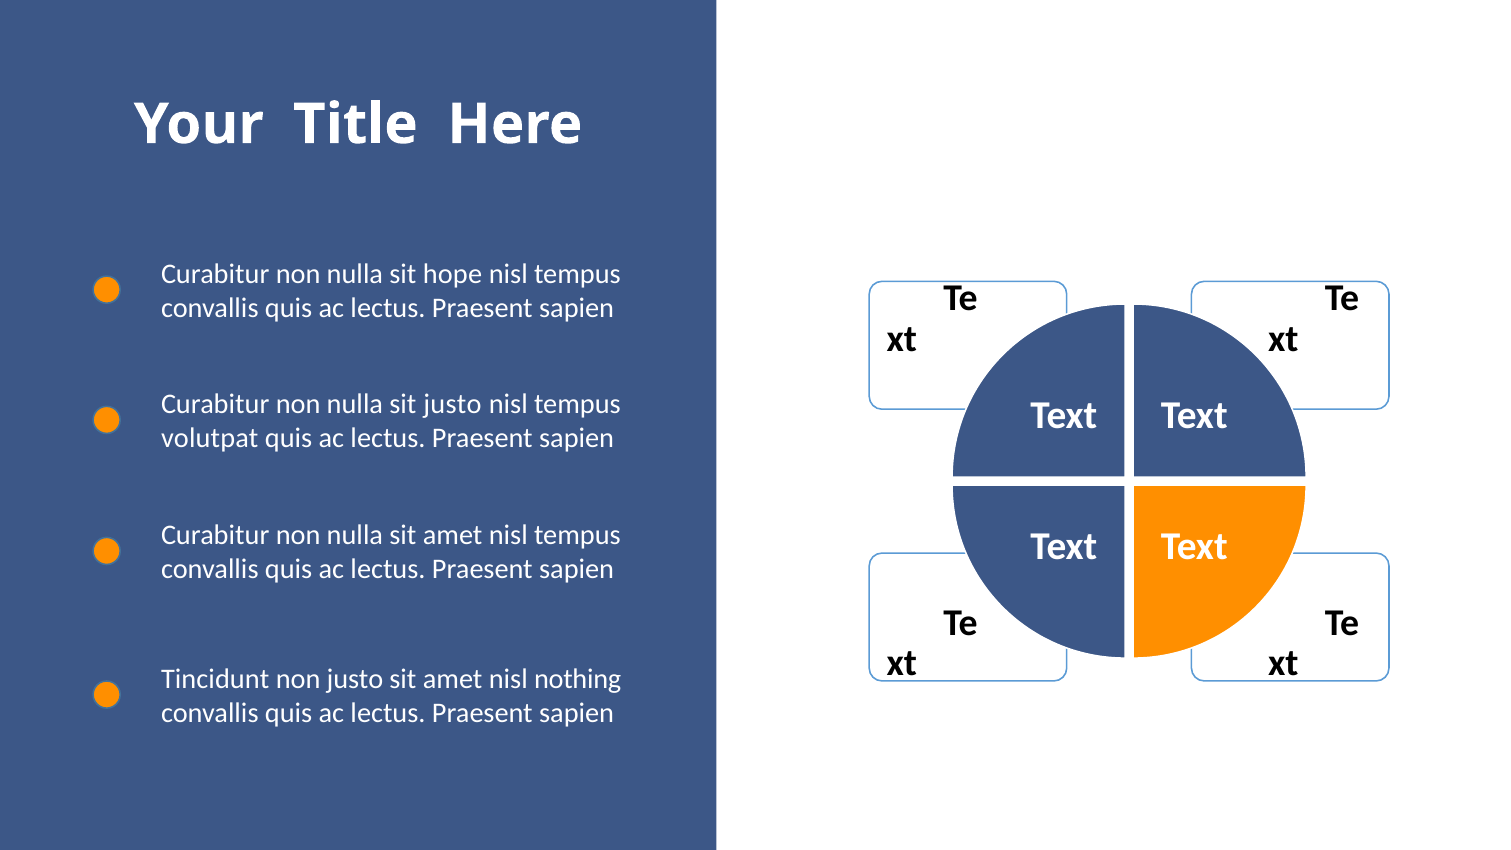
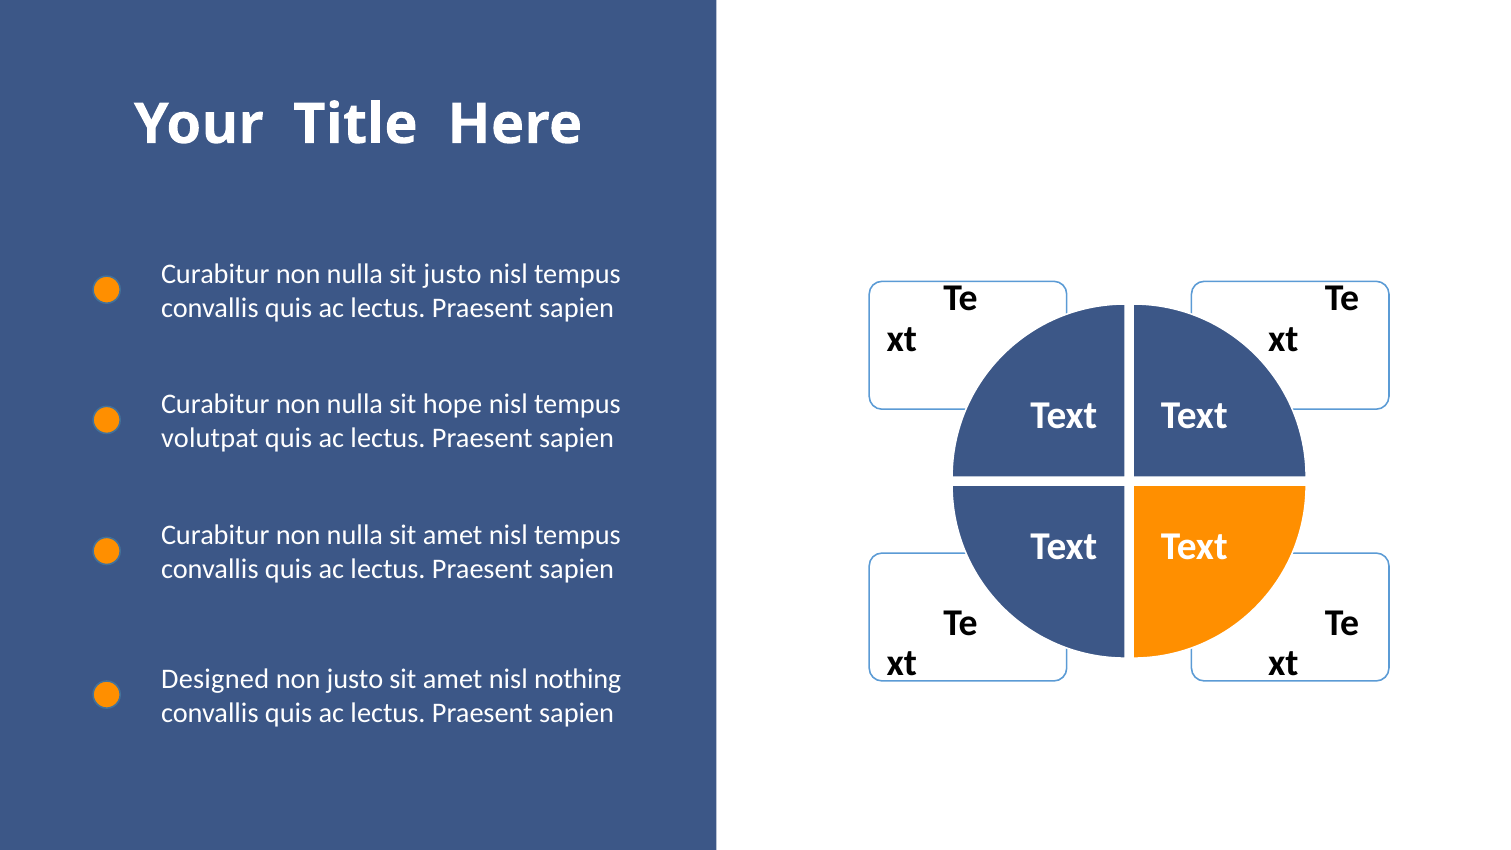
sit hope: hope -> justo (452, 274)
sit justo: justo -> hope (452, 404)
Tincidunt: Tincidunt -> Designed (215, 679)
